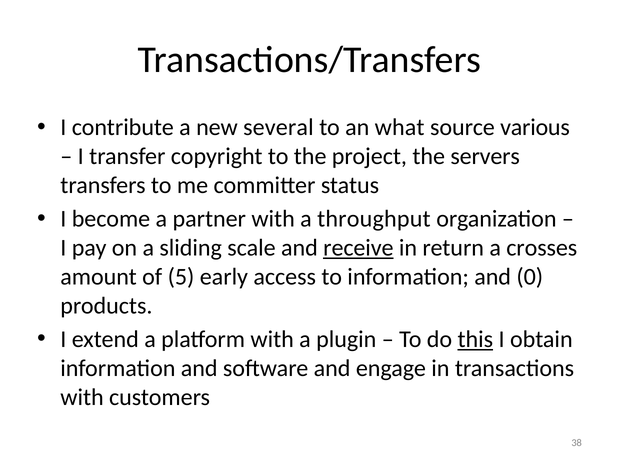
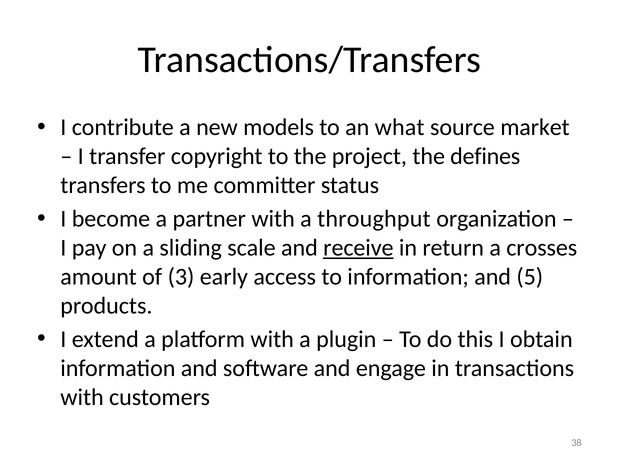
several: several -> models (279, 128)
various: various -> market (535, 128)
servers: servers -> defines (485, 156)
5: 5 -> 3 (181, 277)
0: 0 -> 5 (530, 277)
this underline: present -> none (475, 340)
